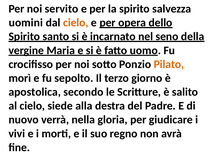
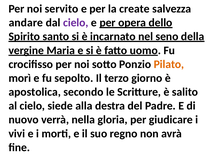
la spirito: spirito -> create (134, 9)
uomini: uomini -> andare (26, 23)
cielo colour: orange -> purple (76, 23)
